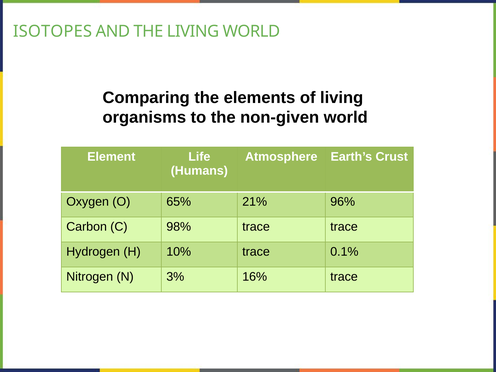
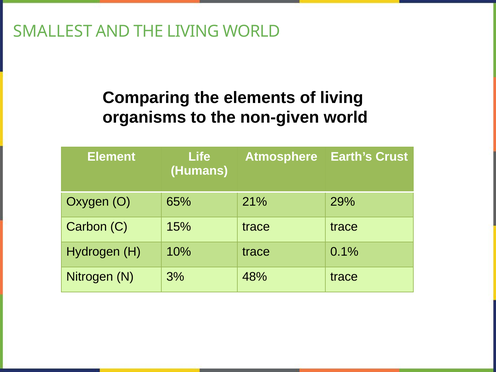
ISOTOPES: ISOTOPES -> SMALLEST (53, 31)
96%: 96% -> 29% (343, 202)
98%: 98% -> 15% (179, 227)
16%: 16% -> 48% (255, 277)
